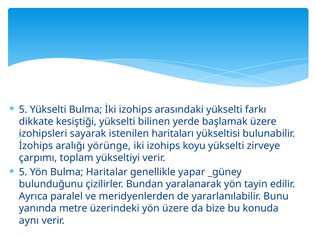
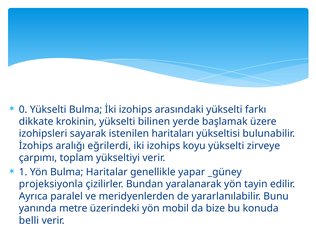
5: 5 -> 0 (23, 109)
kesiştiği: kesiştiği -> krokinin (76, 122)
yörünge: yörünge -> eğrilerdi (109, 146)
5: 5 -> 1 (23, 172)
bulunduğunu: bulunduğunu -> projeksiyonla (51, 184)
yön üzere: üzere -> mobil (175, 208)
aynı: aynı -> belli (29, 220)
